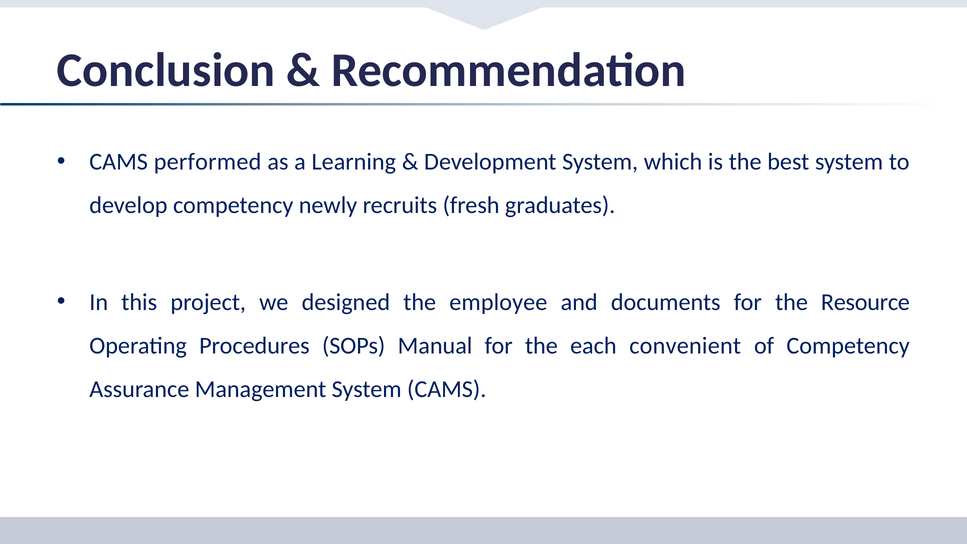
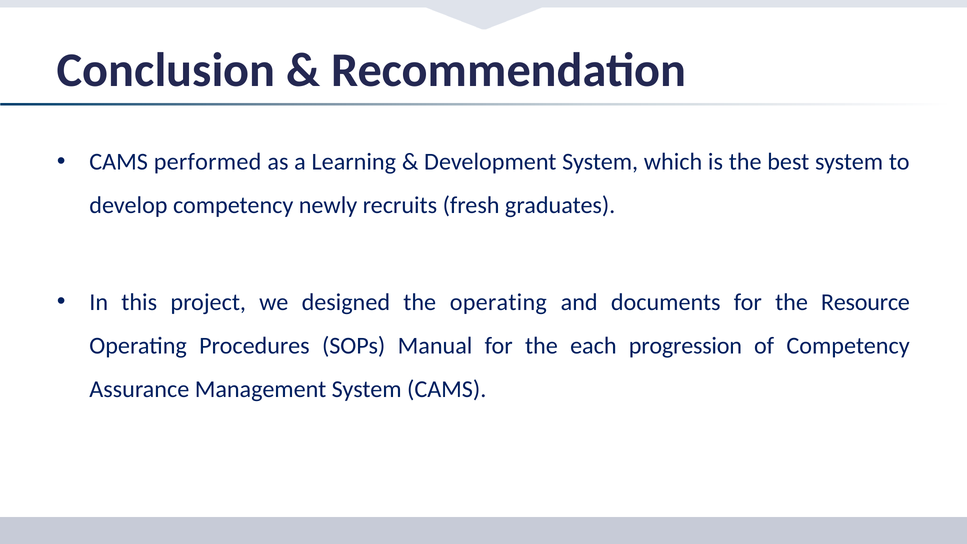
the employee: employee -> operating (498, 302)
convenient: convenient -> progression (685, 346)
